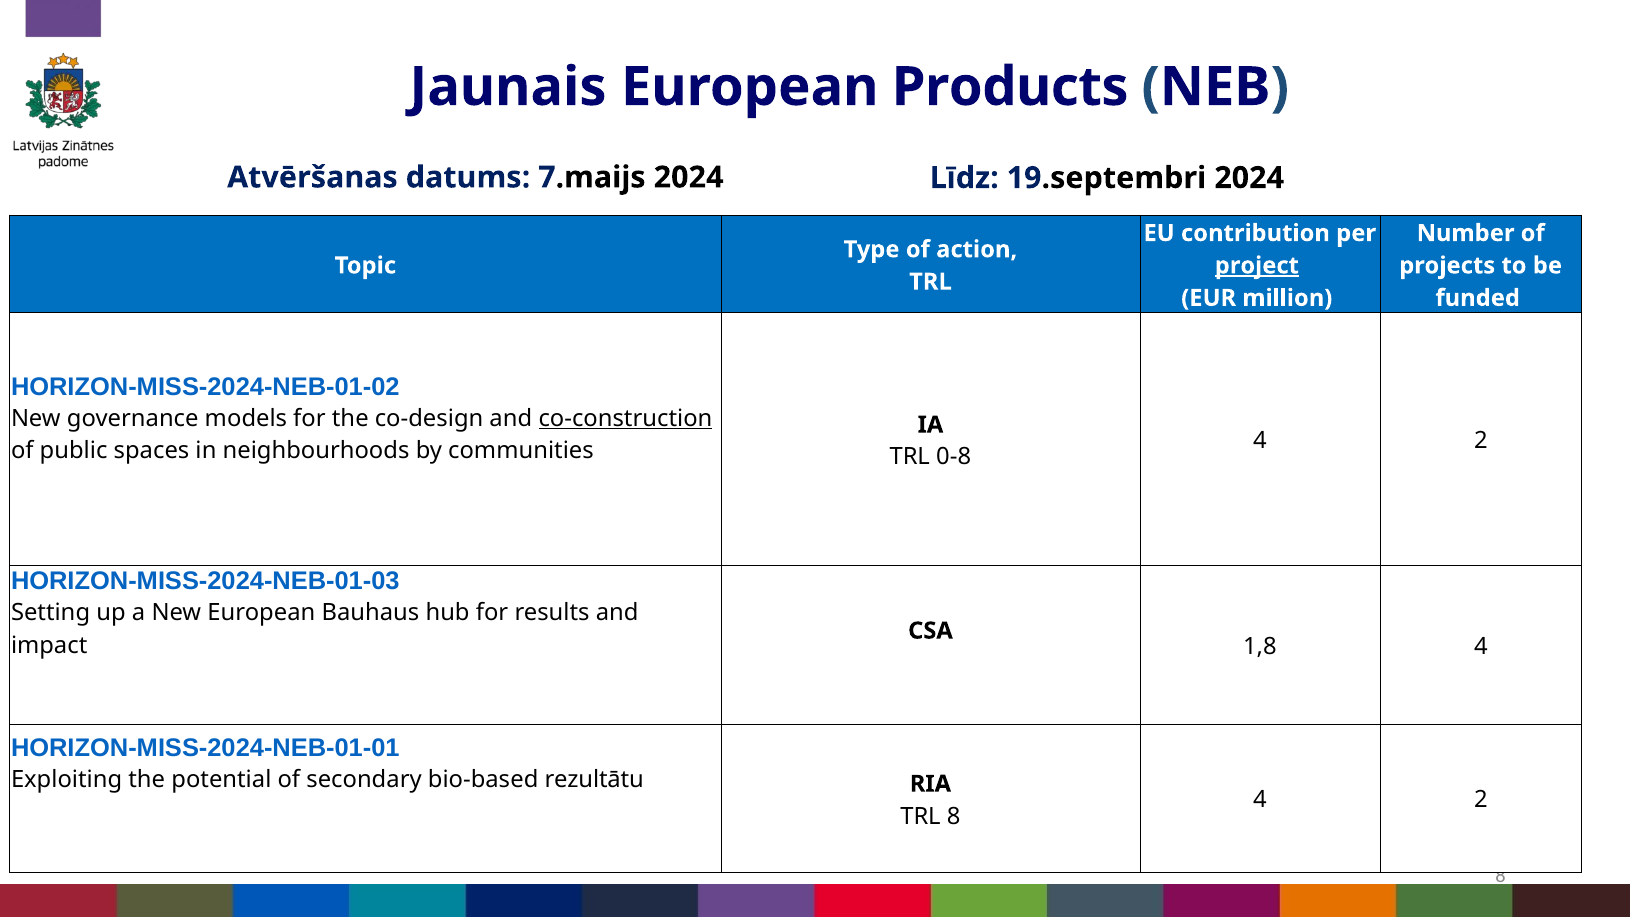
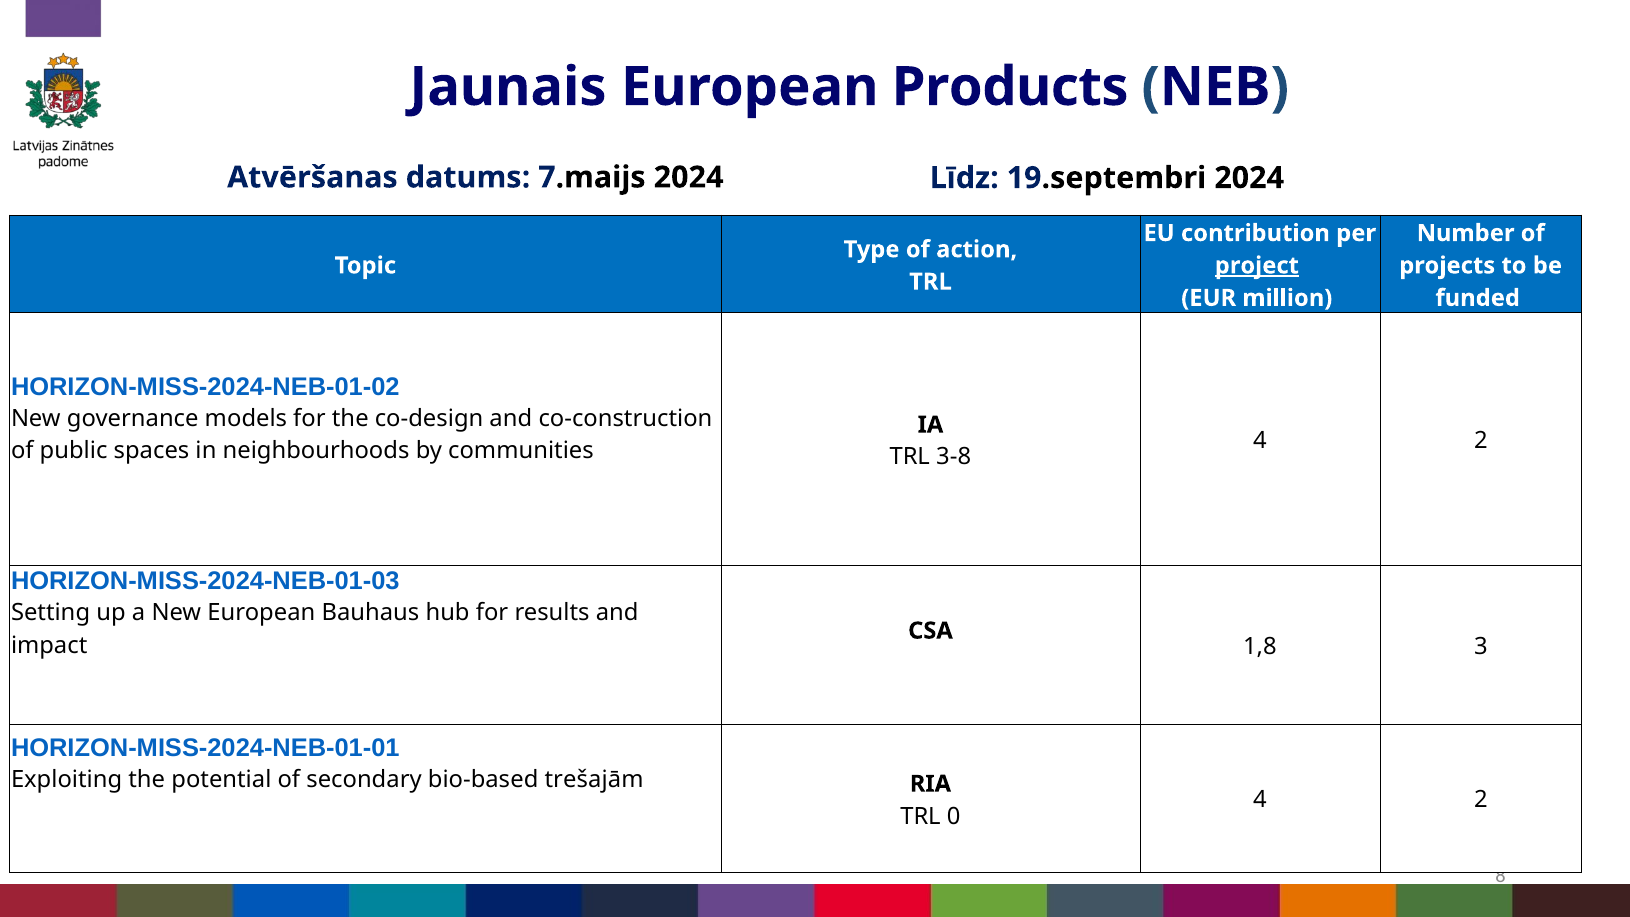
co-construction underline: present -> none (625, 418)
0-8: 0-8 -> 3-8 (954, 457)
1,8 4: 4 -> 3 (1481, 647)
rezultātu: rezultātu -> trešajām (594, 780)
TRL 8: 8 -> 0 (954, 816)
